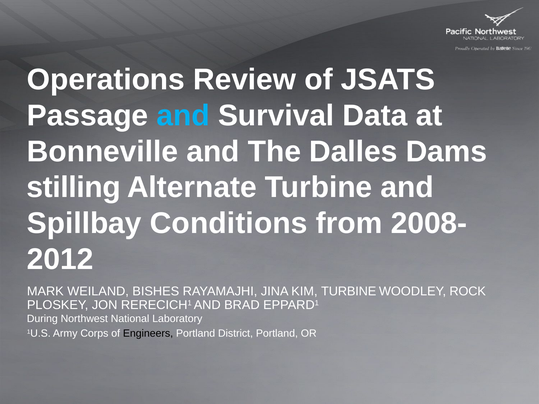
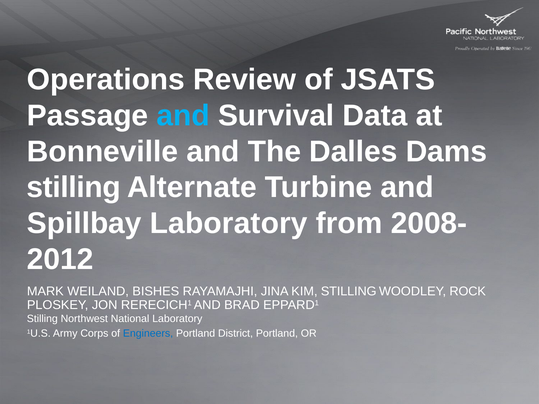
Spillbay Conditions: Conditions -> Laboratory (229, 223)
KIM TURBINE: TURBINE -> STILLING (349, 292)
During: During -> Stilling (42, 319)
Engineers colour: black -> blue (148, 334)
